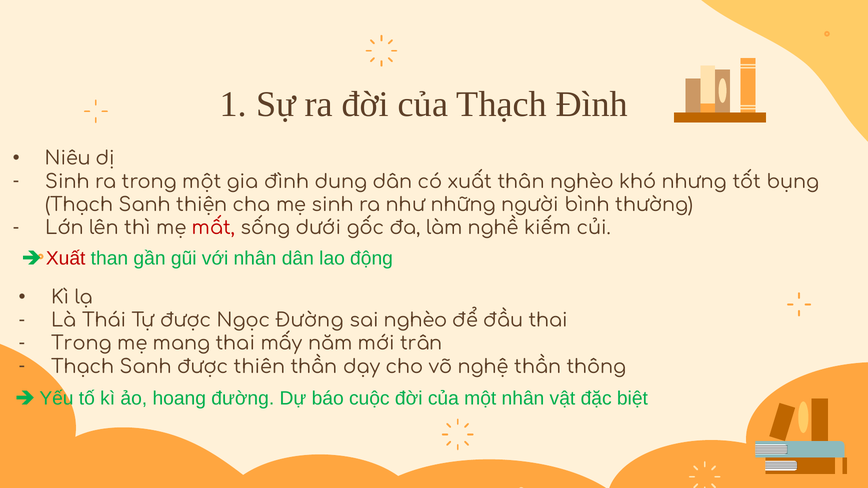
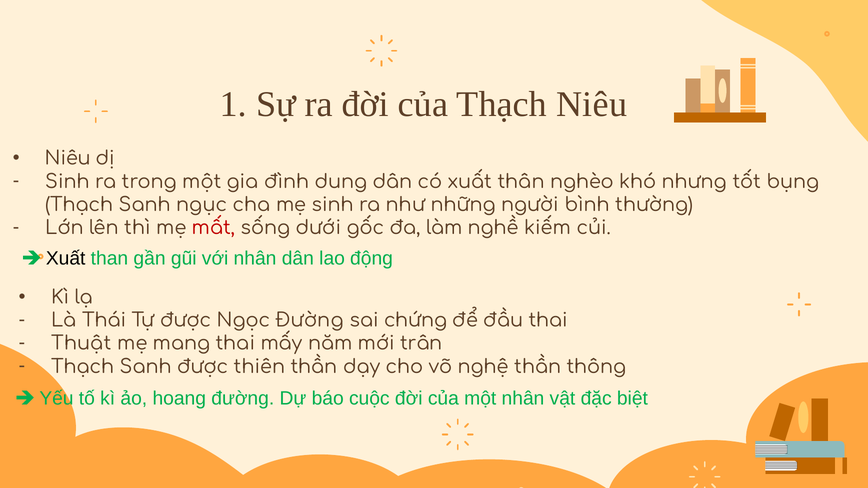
Thạch Đình: Đình -> Niêu (592, 104)
thiện: thiện -> ngục (202, 205)
Xuất colour: red -> black (66, 259)
sai nghèo: nghèo -> chứng (416, 321)
Trong: Trong -> Thuật (81, 344)
